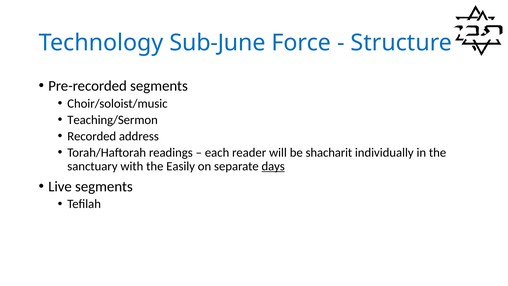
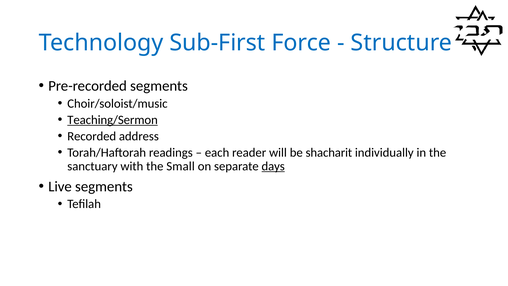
Sub-June: Sub-June -> Sub-First (217, 43)
Teaching/Sermon underline: none -> present (113, 120)
Easily: Easily -> Small (181, 166)
